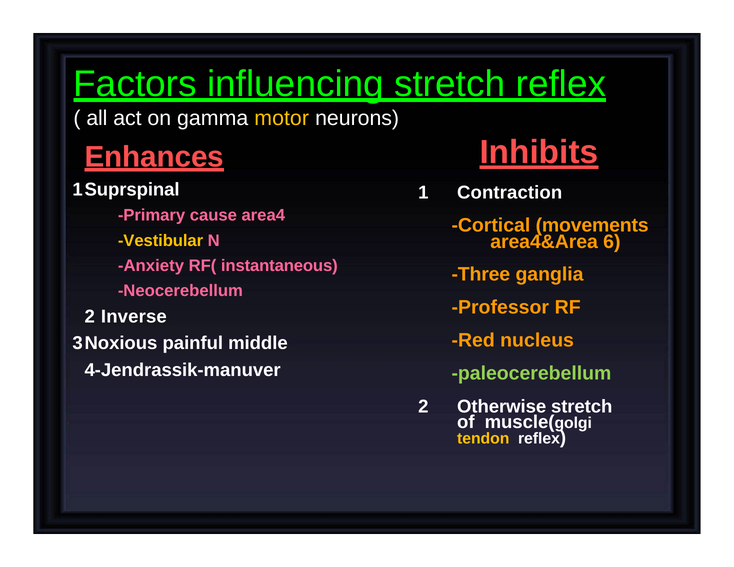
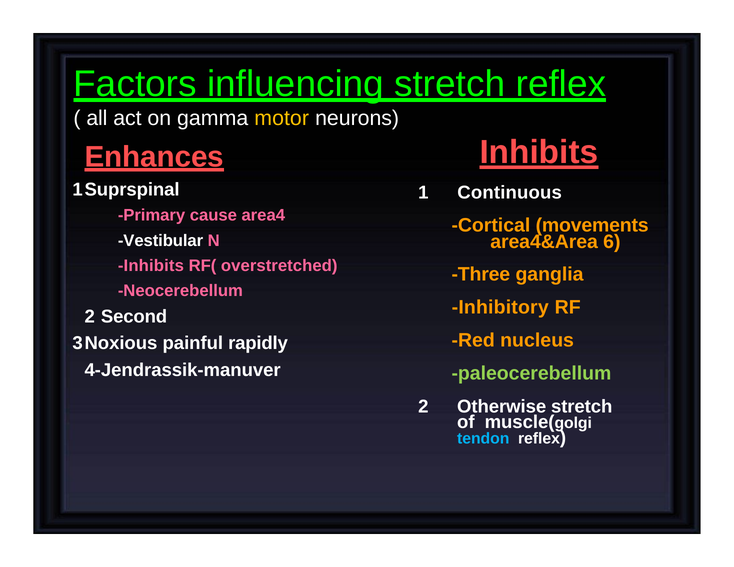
Contraction: Contraction -> Continuous (510, 193)
Vestibular colour: yellow -> white (161, 241)
Anxiety: Anxiety -> Inhibits (151, 266)
instantaneous: instantaneous -> overstretched (279, 266)
Professor: Professor -> Inhibitory (500, 307)
Inverse: Inverse -> Second (134, 317)
middle: middle -> rapidly (258, 343)
tendon colour: yellow -> light blue (483, 439)
